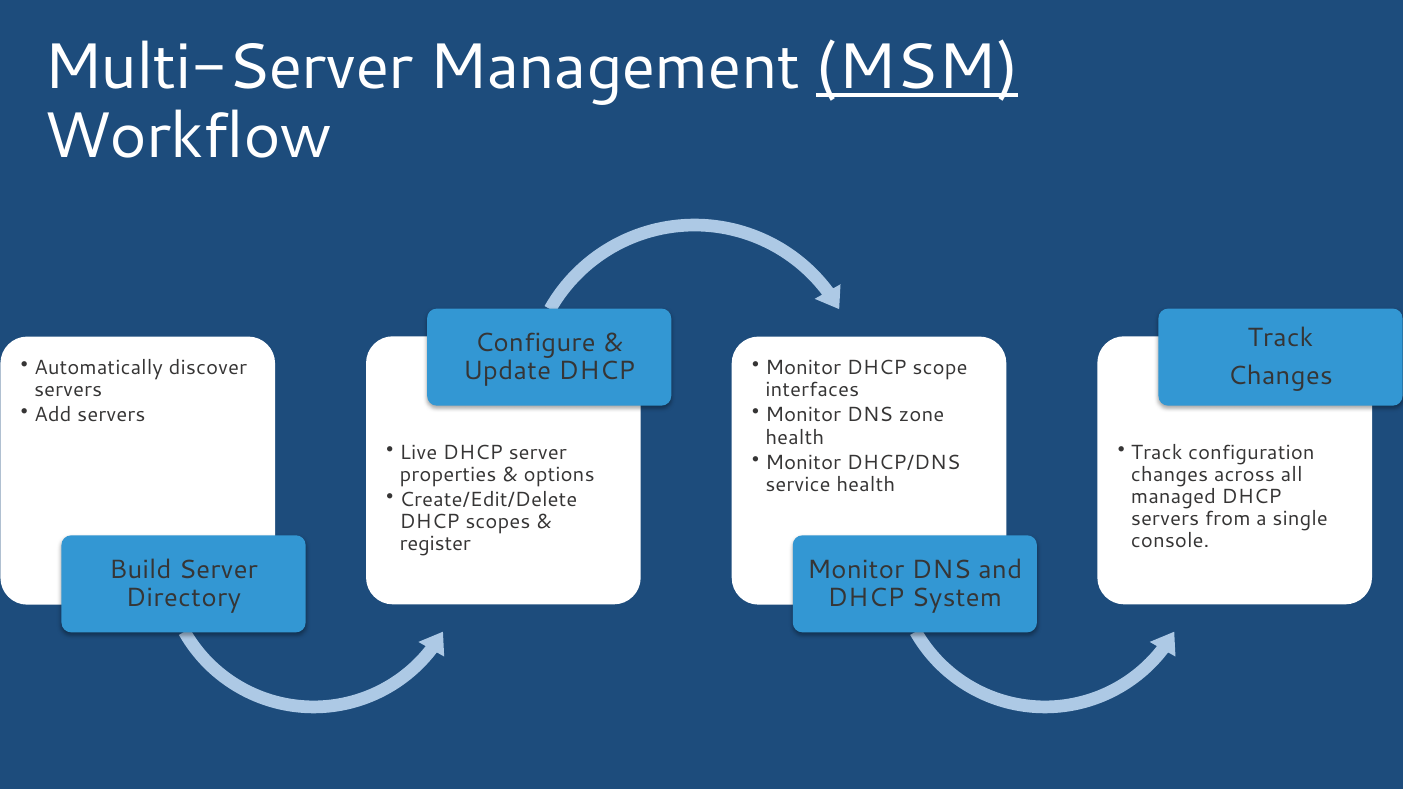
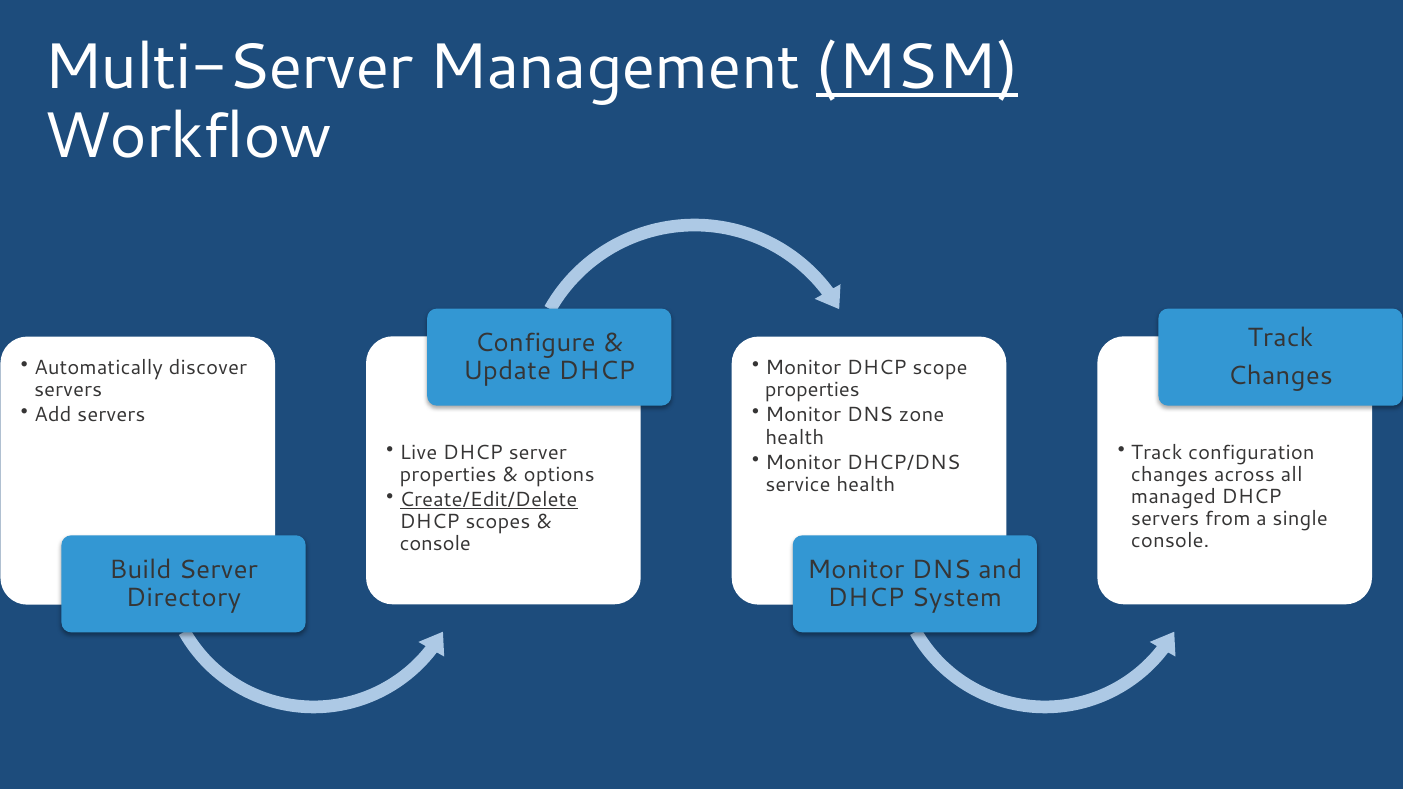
interfaces: interfaces -> properties (812, 390)
Create/Edit/Delete underline: none -> present (489, 500)
register: register -> console (435, 544)
